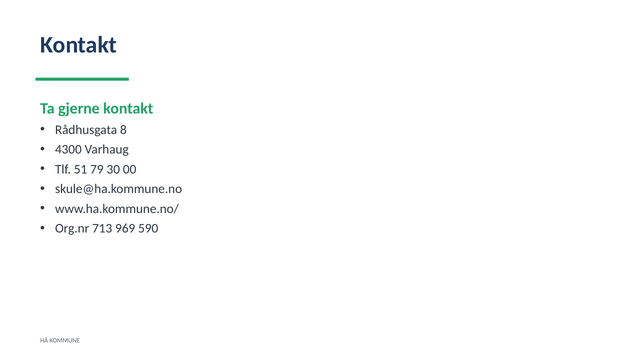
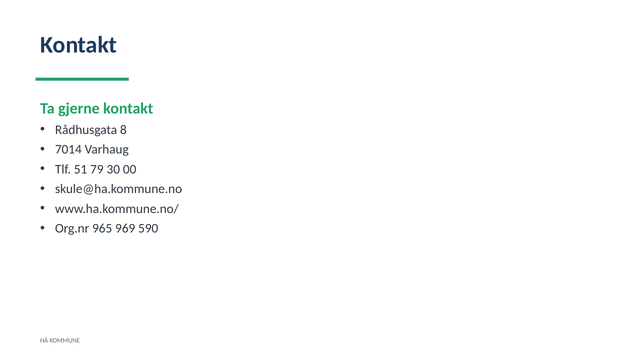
4300: 4300 -> 7014 (68, 150)
713: 713 -> 965 (102, 229)
